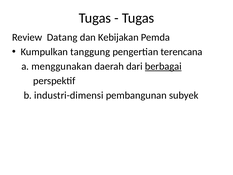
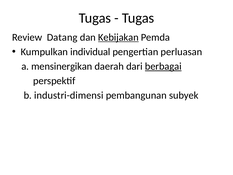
Kebijakan underline: none -> present (118, 37)
tanggung: tanggung -> individual (90, 52)
terencana: terencana -> perluasan (181, 52)
menggunakan: menggunakan -> mensinergikan (62, 66)
